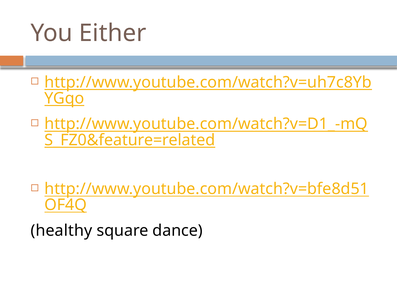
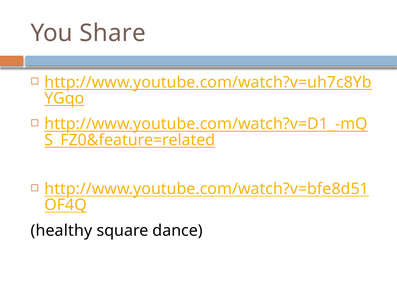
Either: Either -> Share (113, 33)
